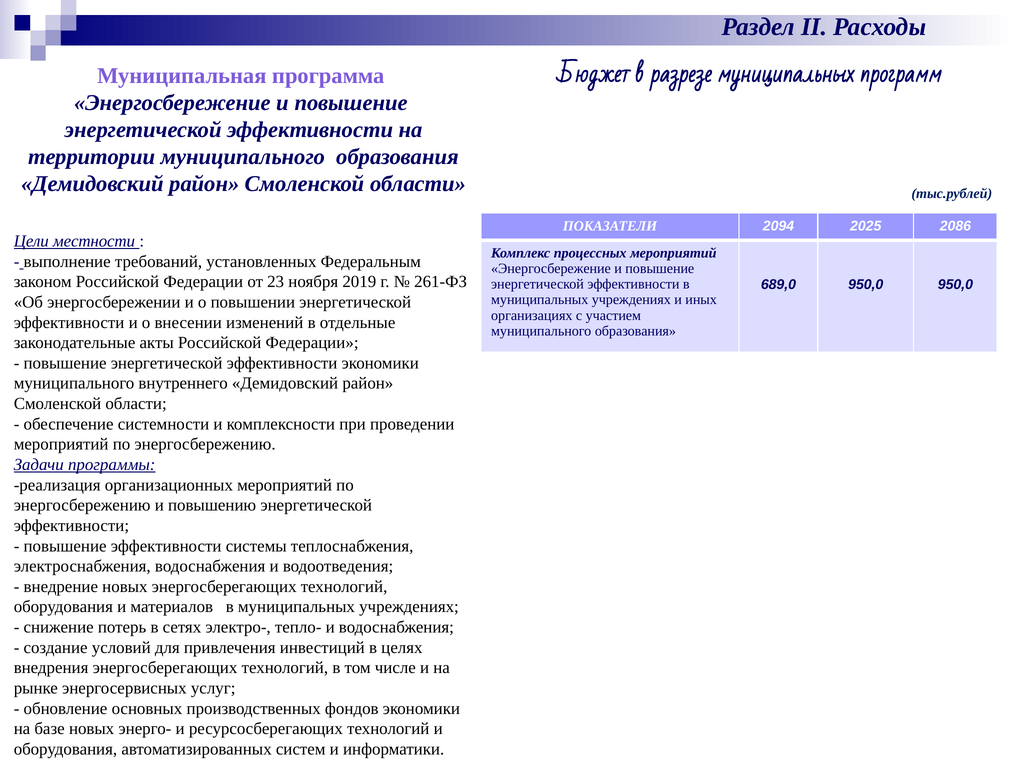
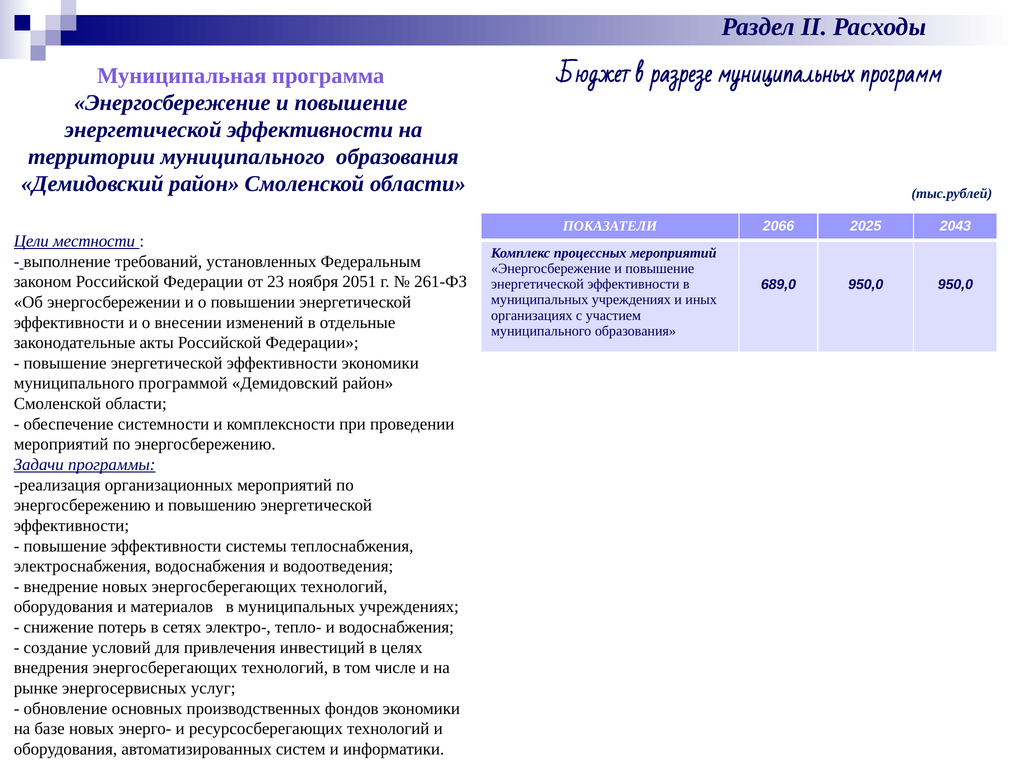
2094: 2094 -> 2066 (778, 226)
2086: 2086 -> 2043 (955, 226)
2019: 2019 -> 2051 (359, 282)
внутреннего: внутреннего -> программой (183, 383)
